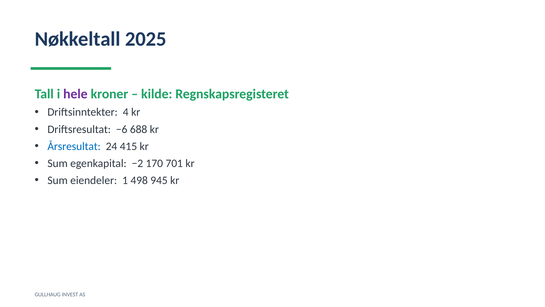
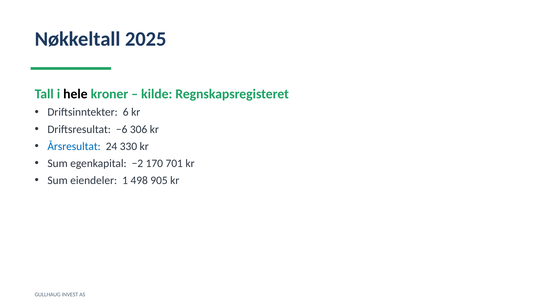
hele colour: purple -> black (75, 94)
4: 4 -> 6 (126, 112)
688: 688 -> 306 (139, 129)
415: 415 -> 330 (128, 146)
945: 945 -> 905 (159, 180)
